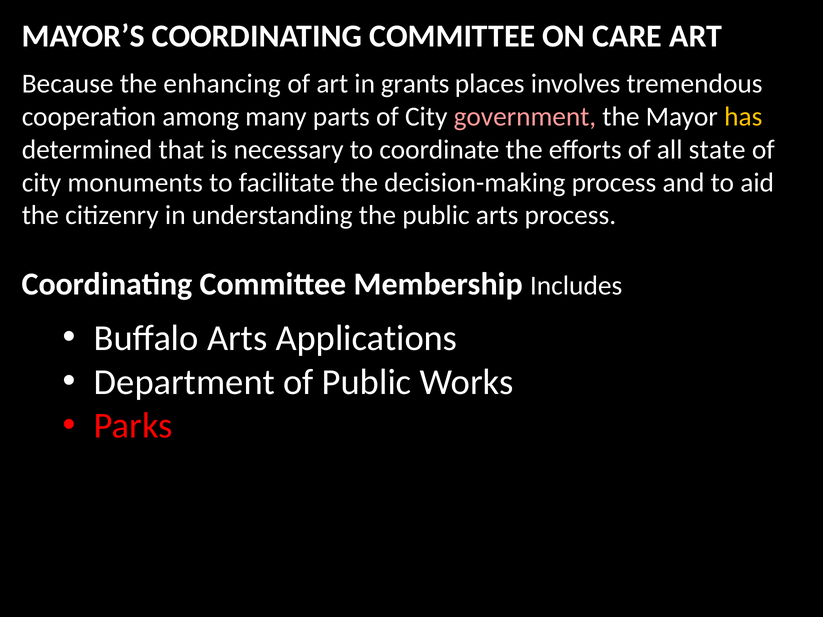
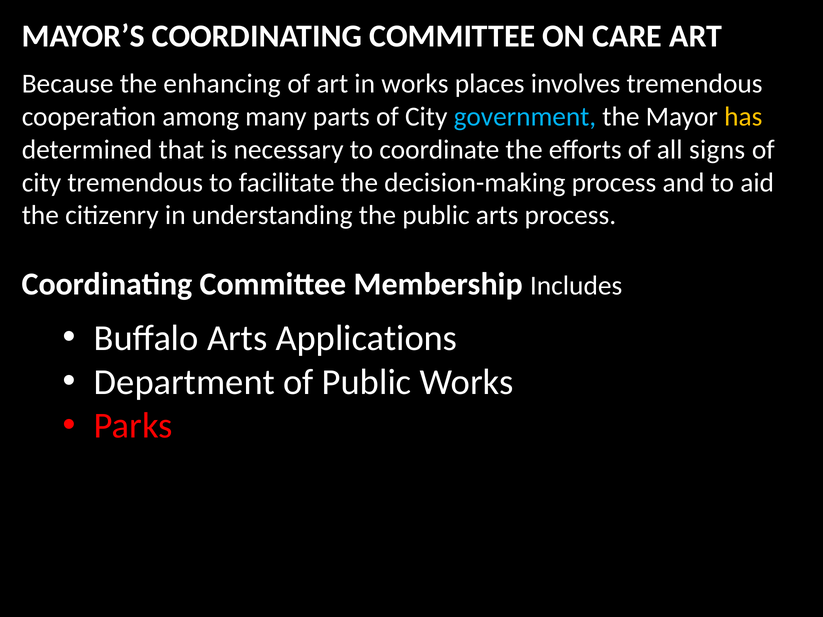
in grants: grants -> works (415, 84)
government colour: pink -> light blue (525, 117)
state: state -> signs (717, 150)
city monuments: monuments -> tremendous (135, 183)
